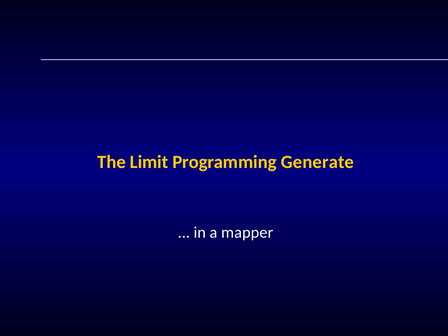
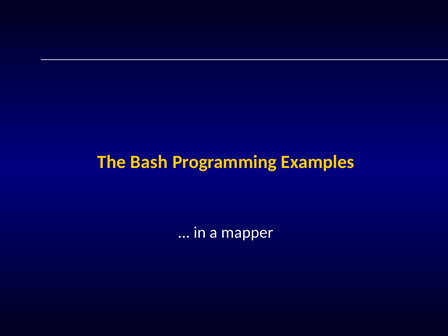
Limit: Limit -> Bash (149, 162)
Generate: Generate -> Examples (318, 162)
